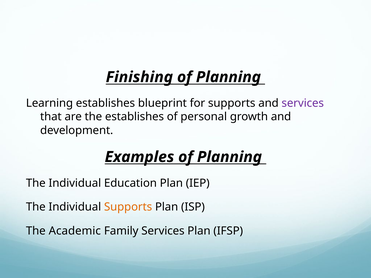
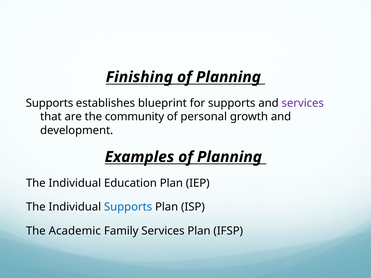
Learning: Learning -> Supports (50, 103)
the establishes: establishes -> community (135, 117)
Supports colour: orange -> blue (128, 207)
